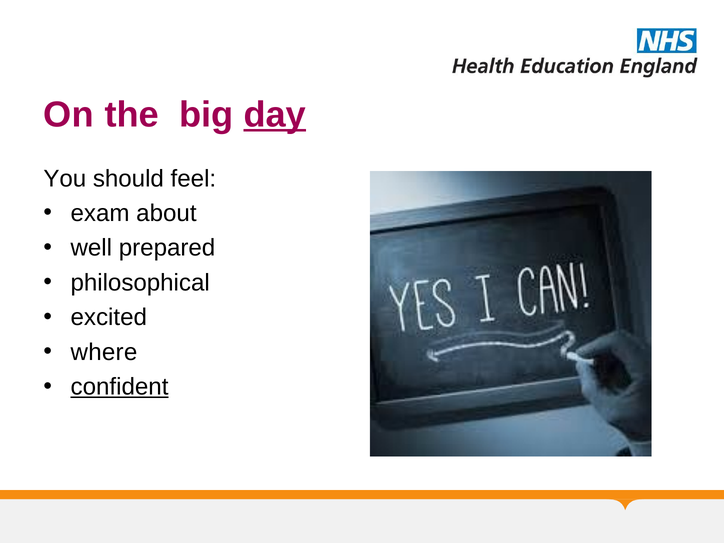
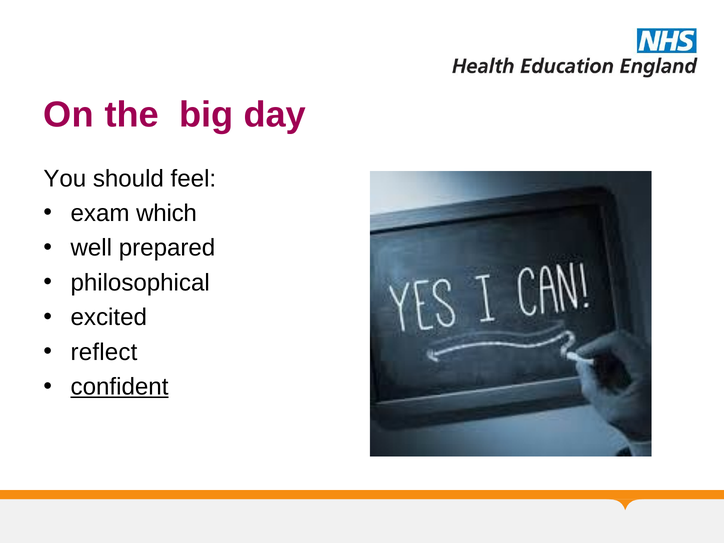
day underline: present -> none (275, 115)
about: about -> which (167, 213)
where: where -> reflect (104, 352)
